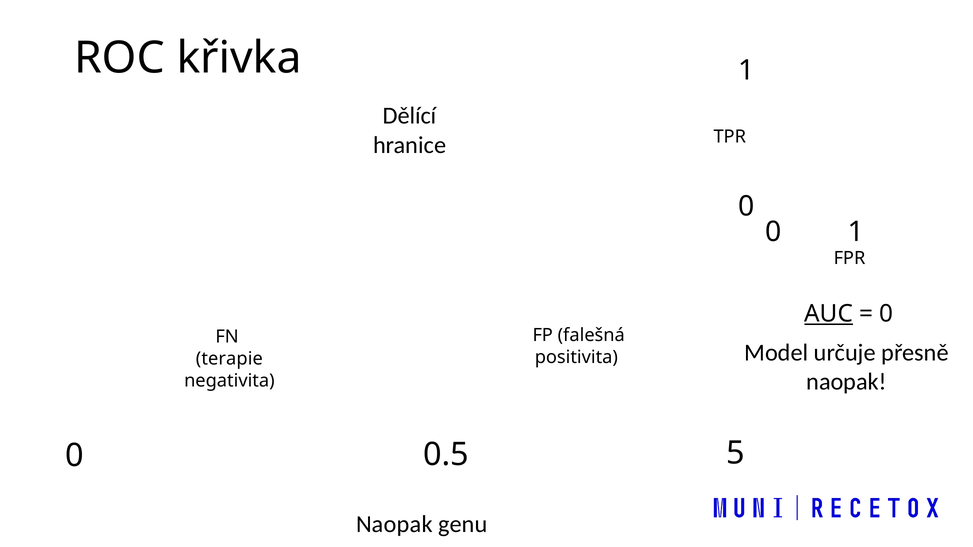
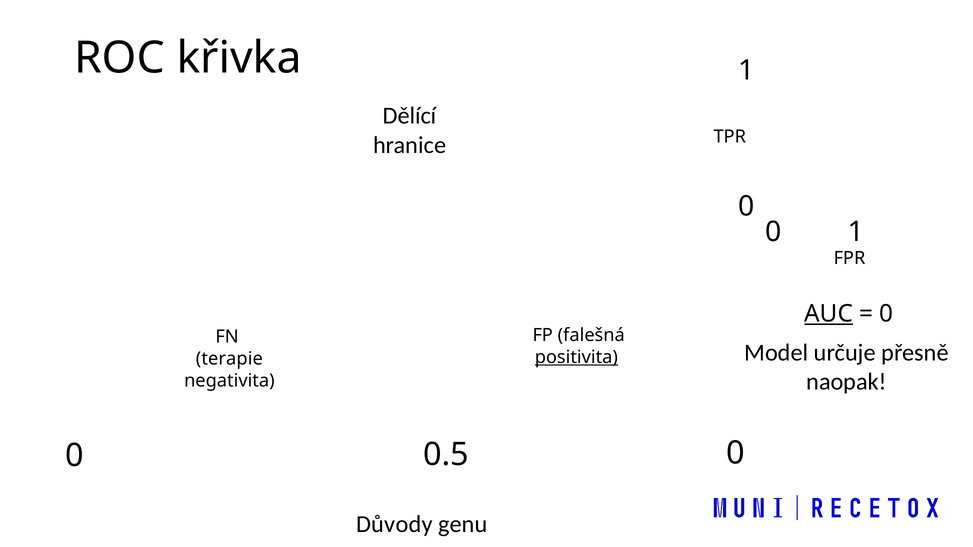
positivita underline: none -> present (576, 357)
0.5 5: 5 -> 0 (736, 454)
Naopak: Naopak -> Důvody (394, 524)
